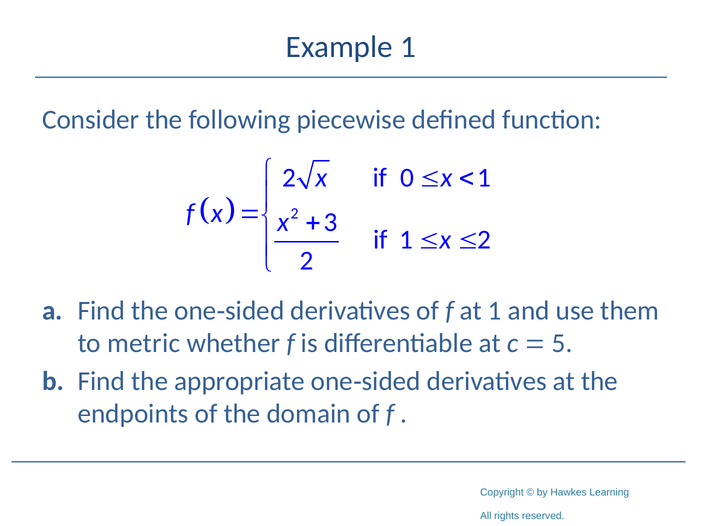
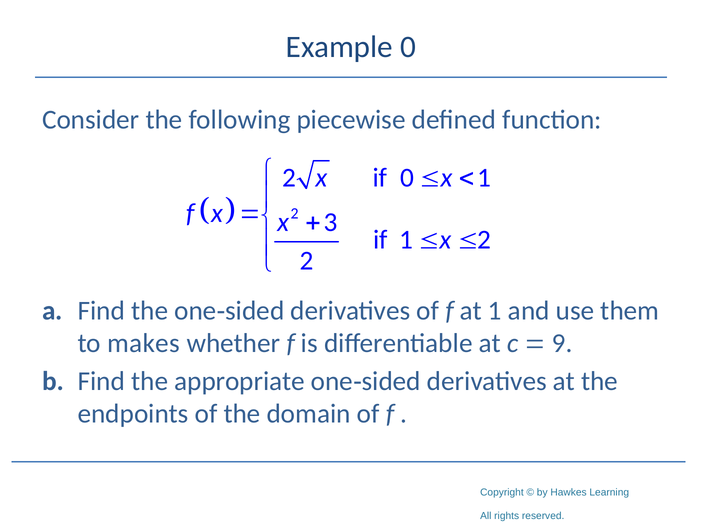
Example 1: 1 -> 0 (408, 47)
metric: metric -> makes (144, 344)
5: 5 -> 9 (562, 344)
